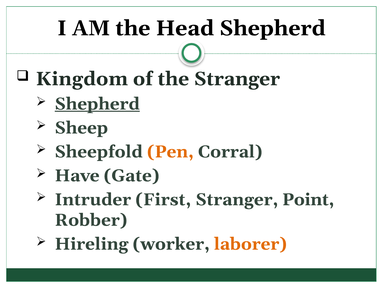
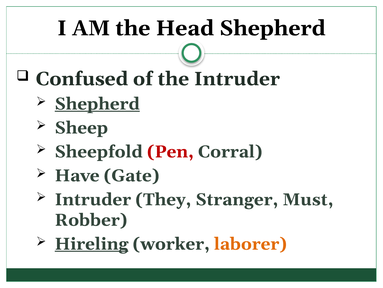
Kingdom: Kingdom -> Confused (82, 79)
the Stranger: Stranger -> Intruder (237, 79)
Pen colour: orange -> red (170, 151)
First: First -> They (163, 199)
Point: Point -> Must (308, 199)
Hireling underline: none -> present (92, 243)
